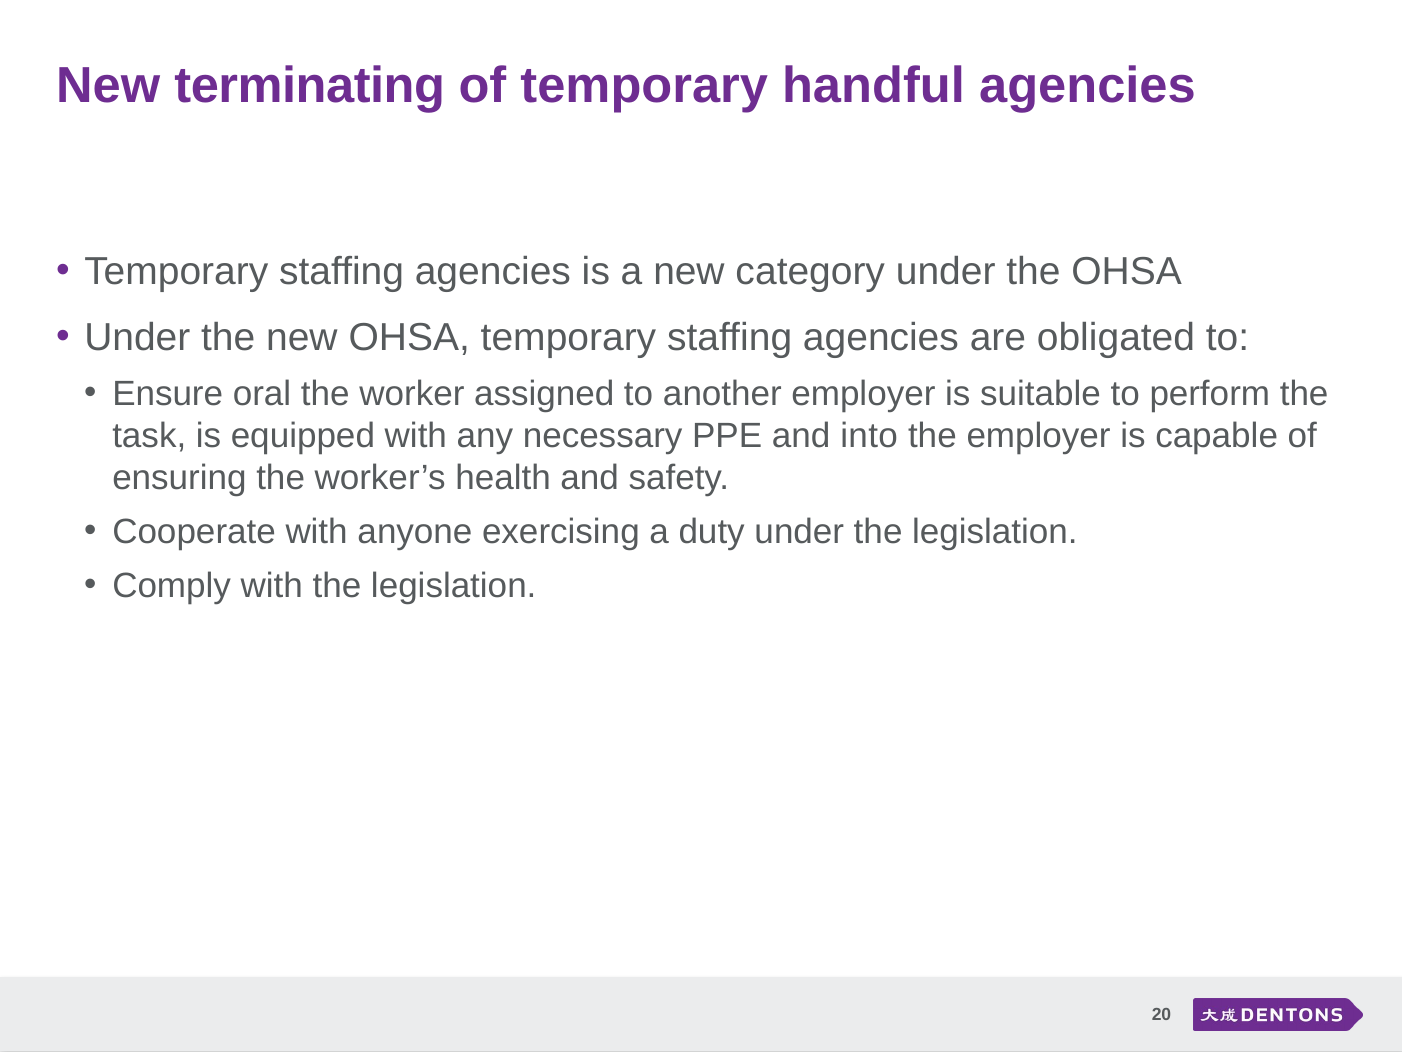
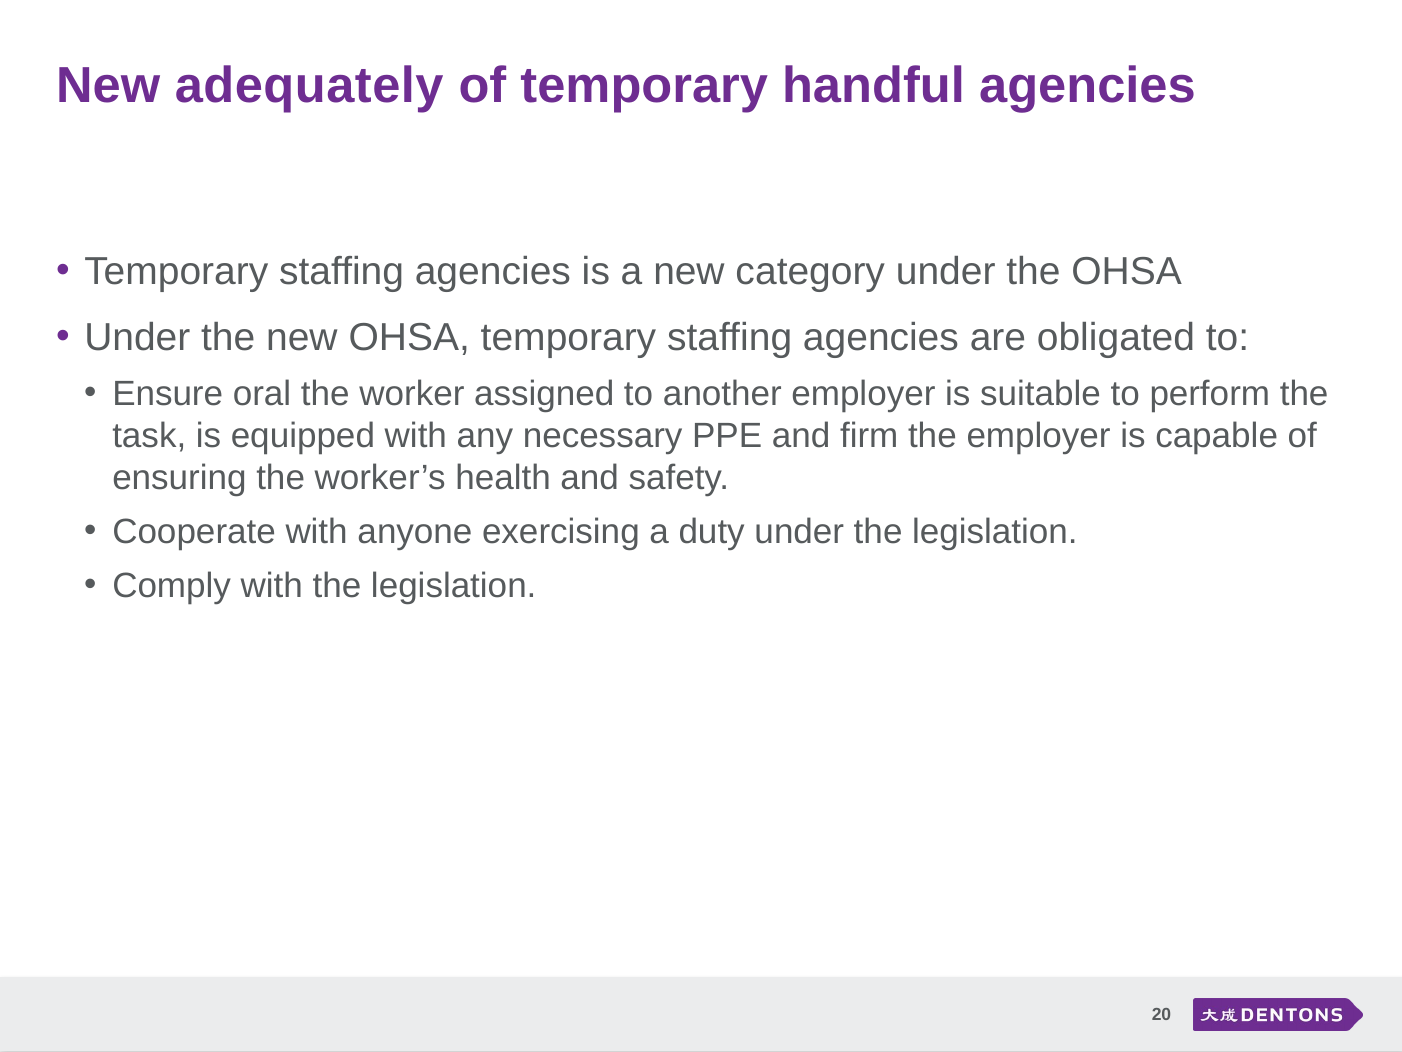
terminating: terminating -> adequately (309, 86)
into: into -> firm (869, 436)
